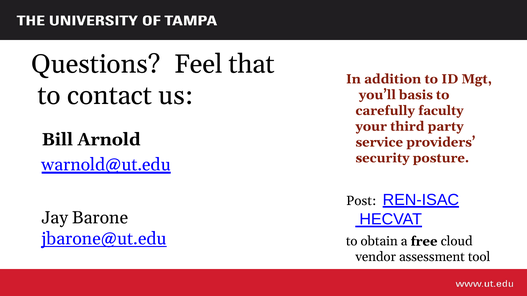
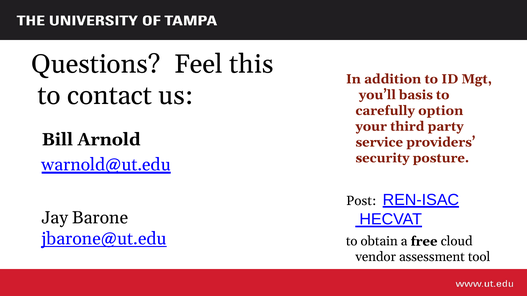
that: that -> this (251, 64)
faculty: faculty -> option (441, 111)
